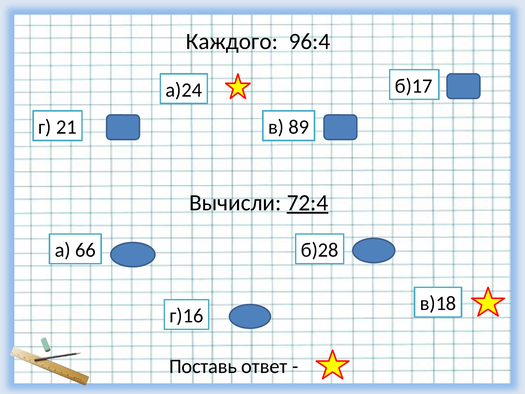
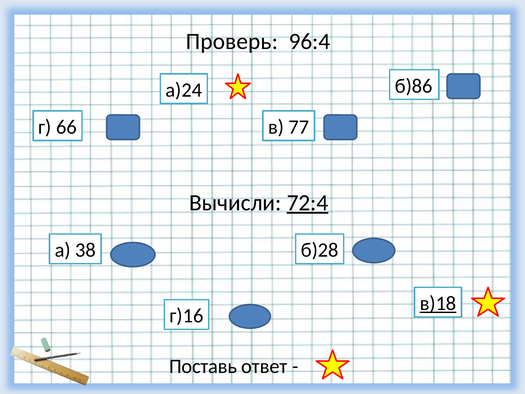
Каждого: Каждого -> Проверь (232, 41)
б)17: б)17 -> б)86 (414, 86)
21: 21 -> 66 (66, 127)
89: 89 -> 77 (299, 127)
66: 66 -> 38 (86, 250)
в)18 underline: none -> present (438, 303)
